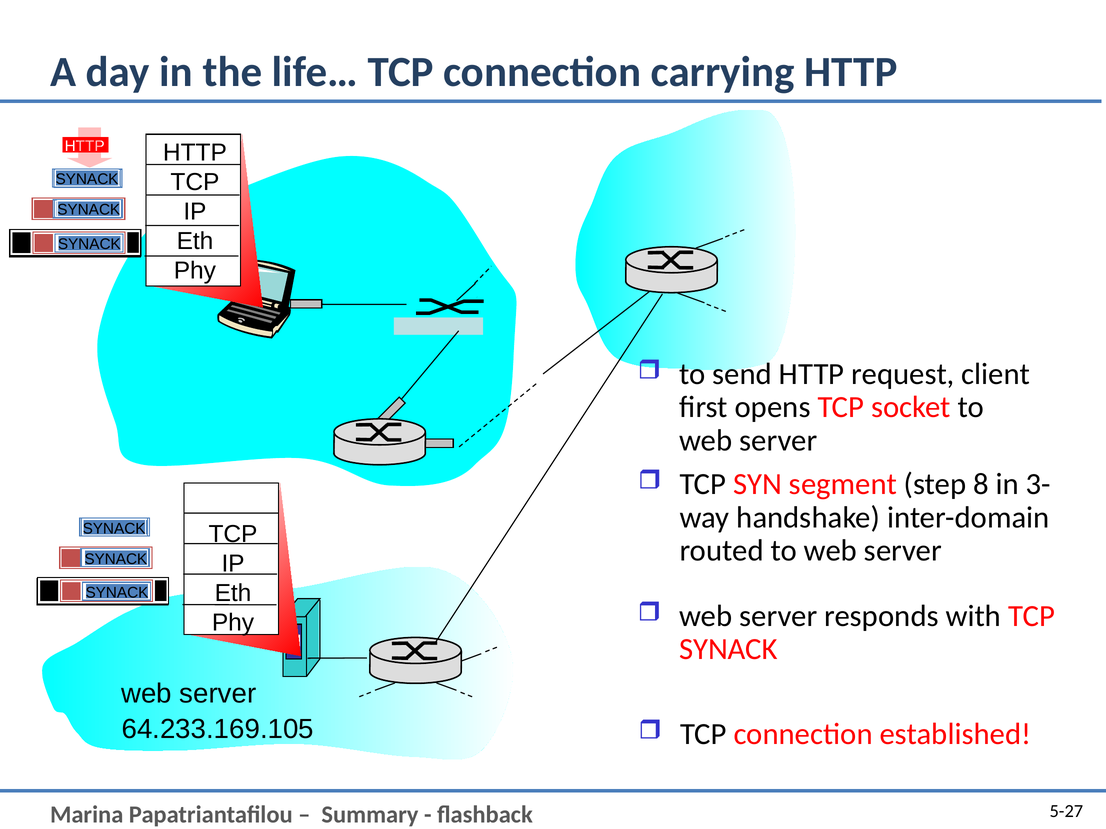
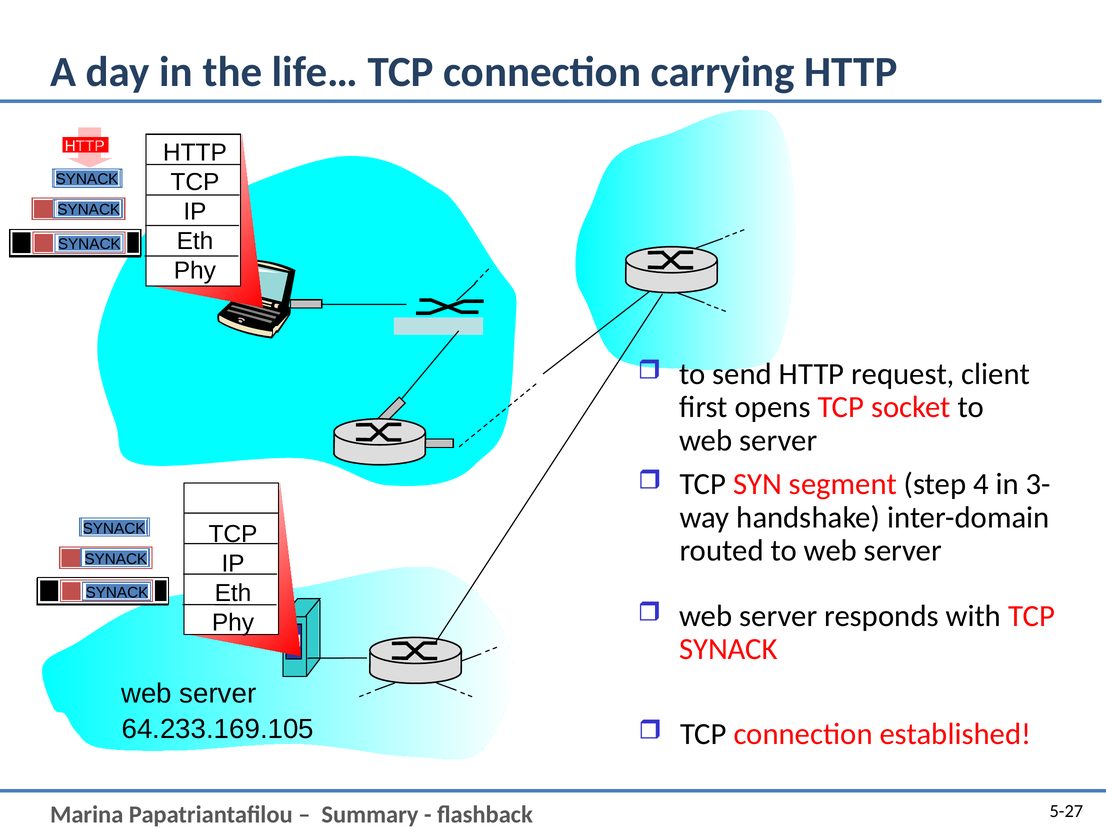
8: 8 -> 4 (981, 485)
